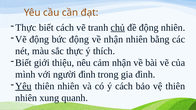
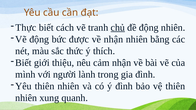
bức động: động -> được (79, 39)
sắc thực: thực -> thức (75, 51)
người đình: đình -> lành (87, 75)
Yêu underline: present -> none (23, 86)
ý cách: cách -> đình (124, 86)
